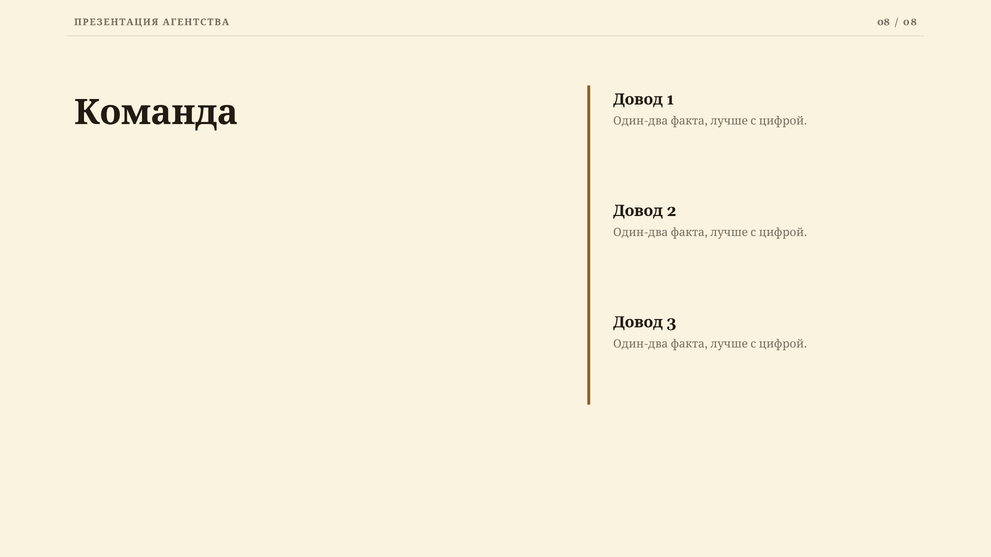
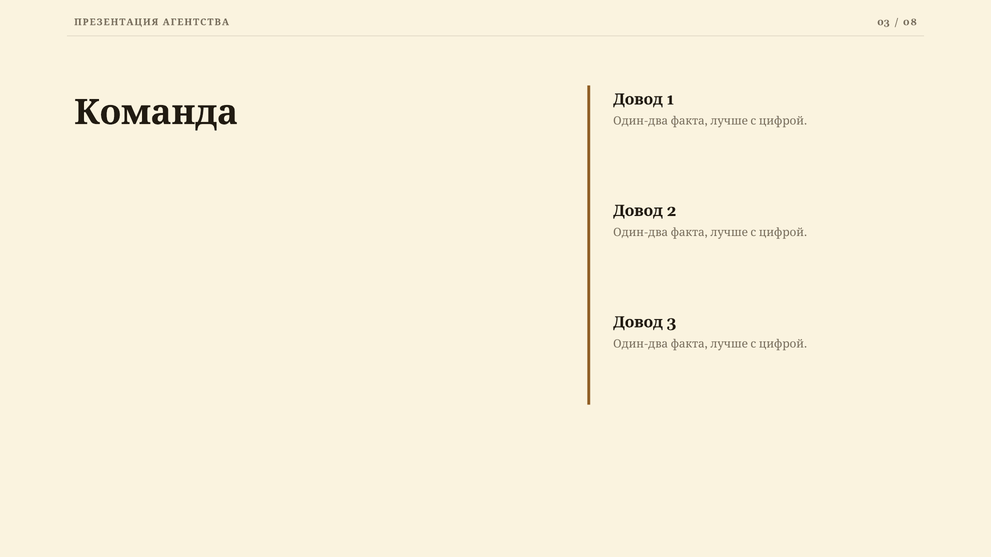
АГЕНТСТВА 08: 08 -> 03 (883, 22)
